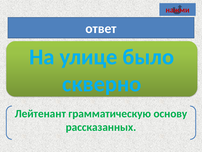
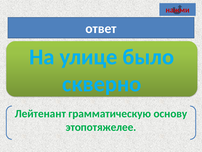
рассказанных: рассказанных -> этопотяжелее (101, 127)
